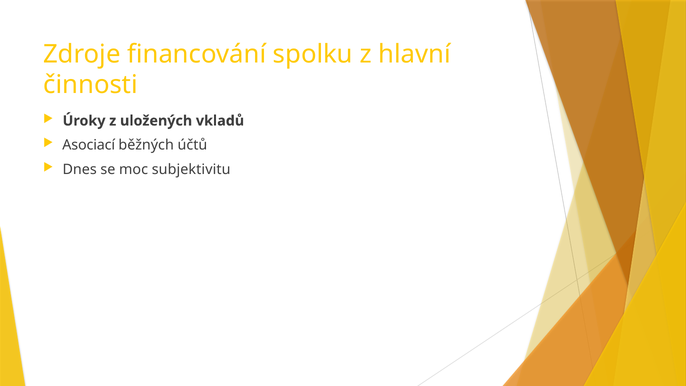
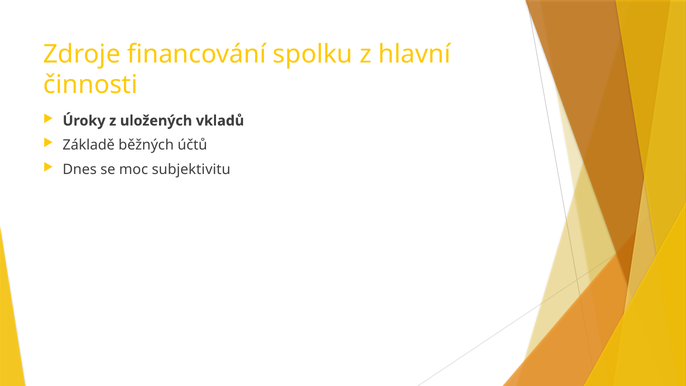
Asociací: Asociací -> Základě (89, 145)
